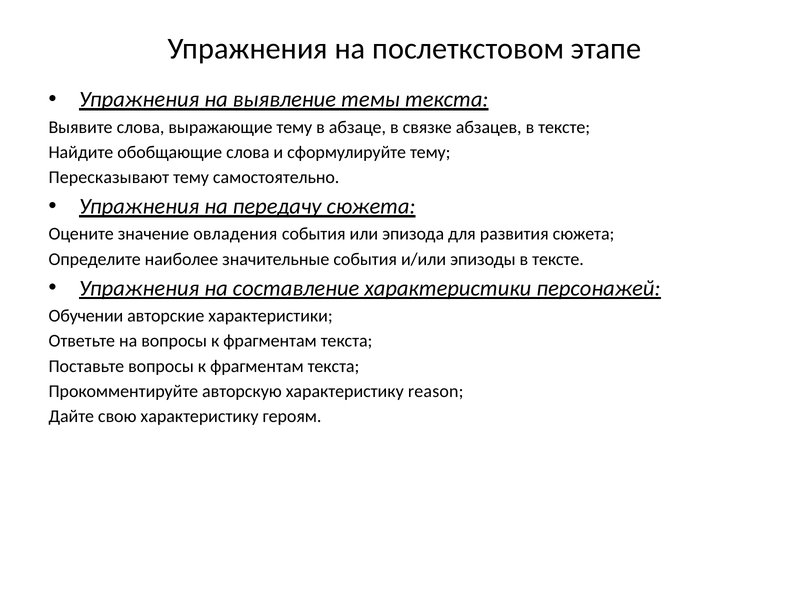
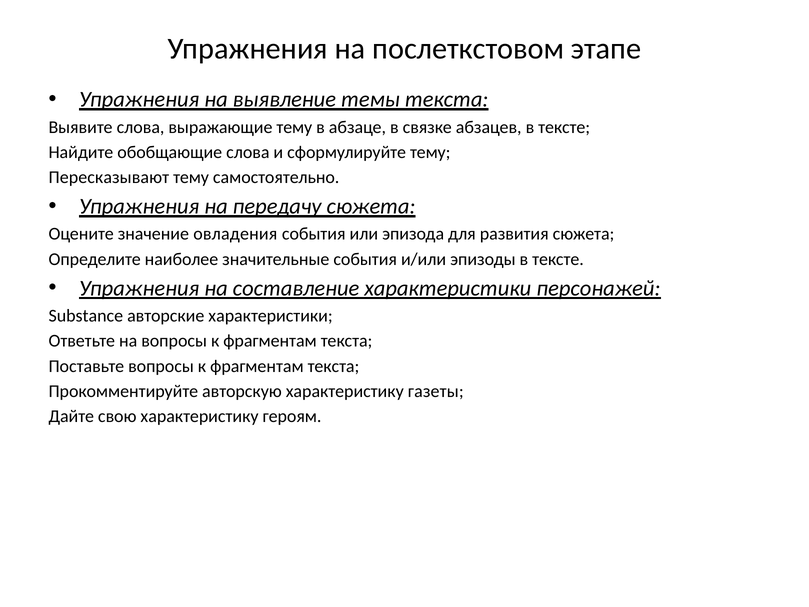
Обучении: Обучении -> Substance (86, 316)
reason: reason -> газеты (436, 391)
